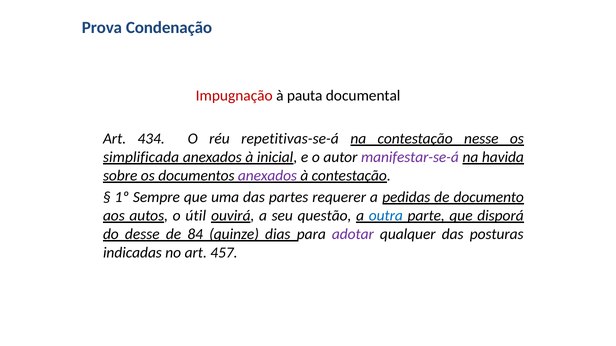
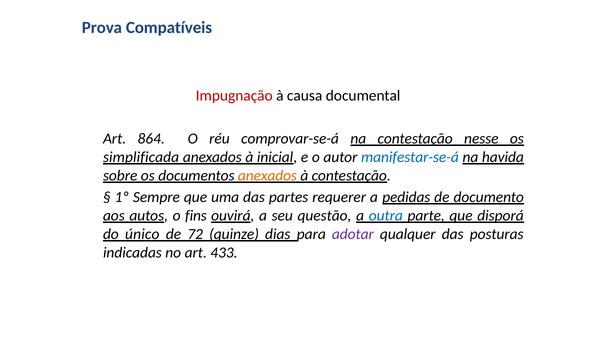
Condenação: Condenação -> Compatíveis (169, 28)
pauta: pauta -> causa (305, 96)
434: 434 -> 864 (151, 139)
repetitivas-se-á: repetitivas-se-á -> comprovar-se-á (290, 139)
manifestar-se-á colour: purple -> blue (410, 157)
anexados colour: purple -> orange (267, 176)
útil: útil -> fins (196, 216)
desse: desse -> único (142, 234)
84: 84 -> 72 (195, 234)
457: 457 -> 433 (224, 253)
